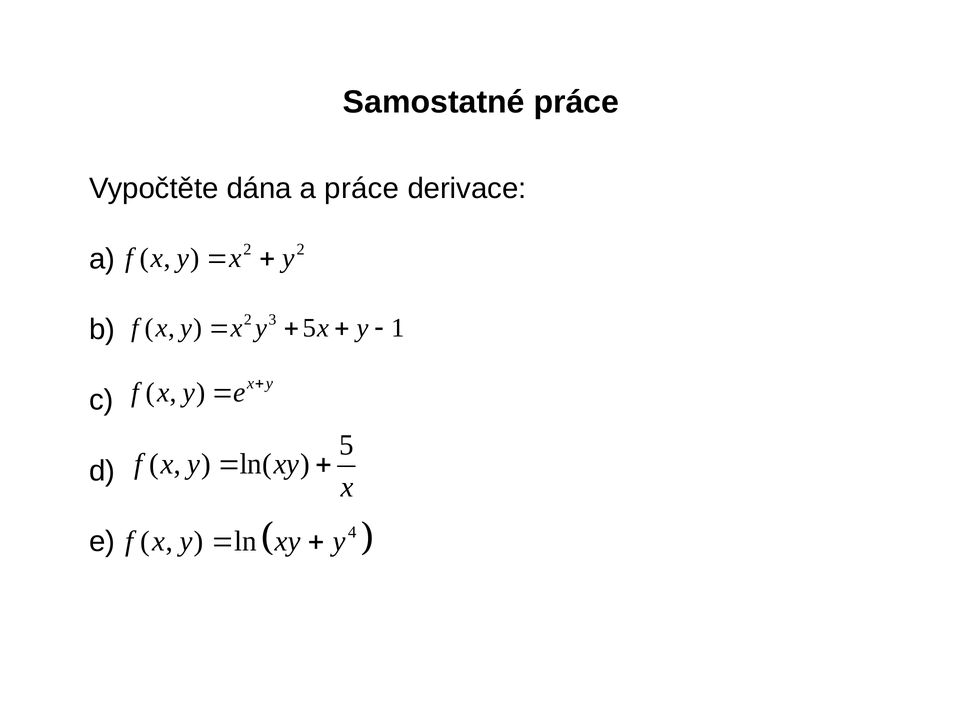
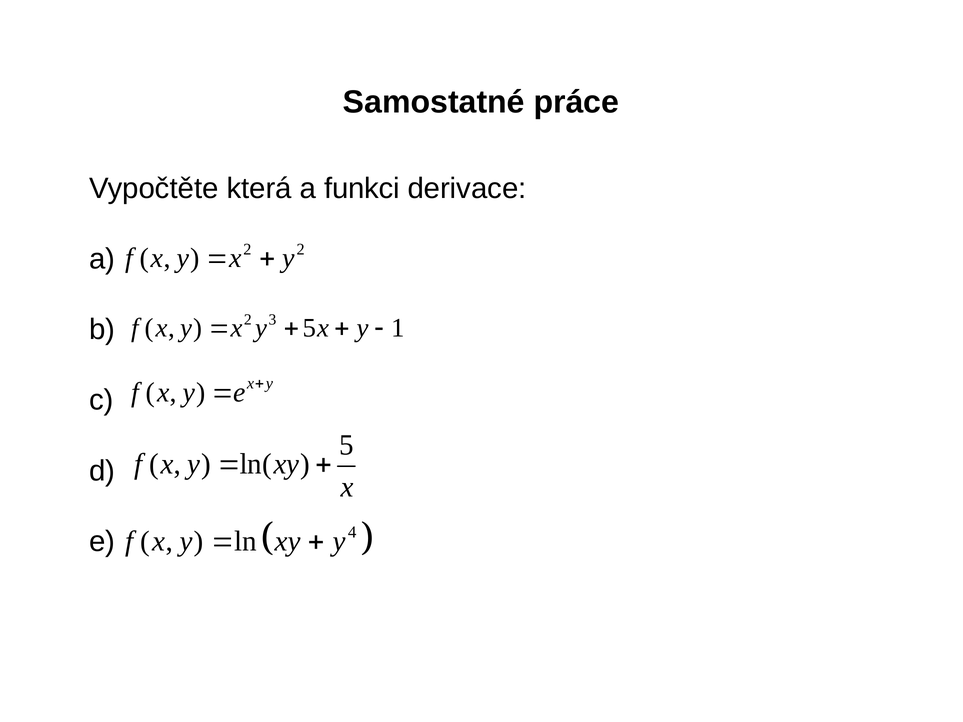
dána: dána -> která (259, 189)
a práce: práce -> funkci (362, 189)
